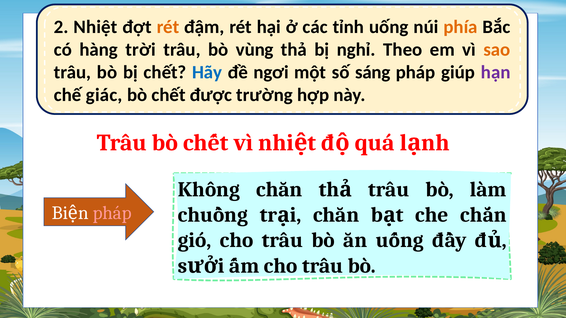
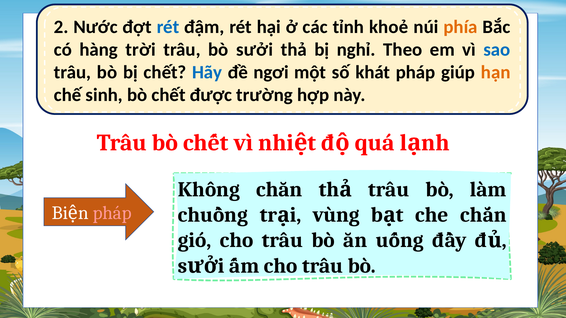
Nhiệt: Nhiệt -> Nước (96, 27)
rét colour: orange -> blue (168, 27)
uống: uống -> khoẻ (389, 27)
vùng: vùng -> sưởi (255, 50)
sao colour: orange -> blue (497, 50)
sáng: sáng -> khát (373, 72)
hạn colour: purple -> orange (496, 72)
giác: giác -> sinh (104, 95)
chăn: chăn -> vùng (336, 215)
